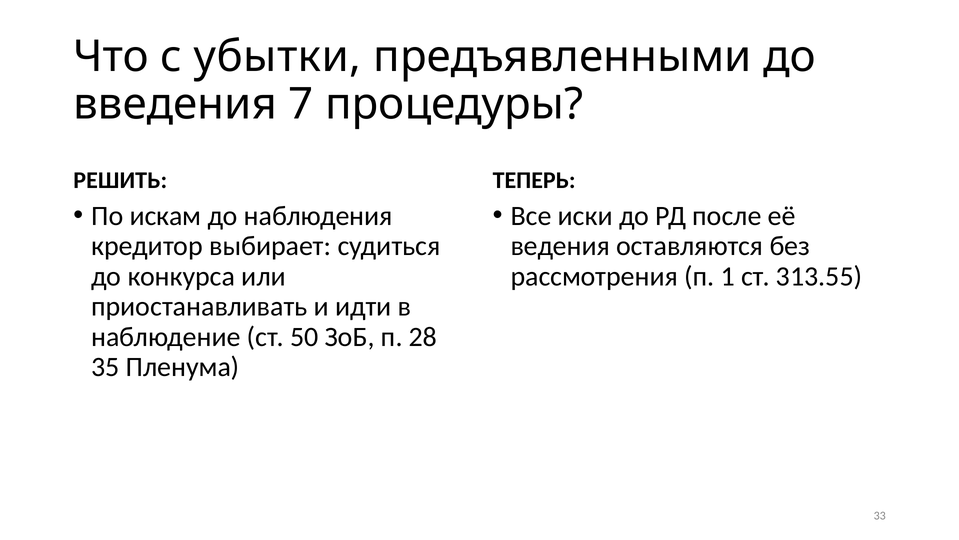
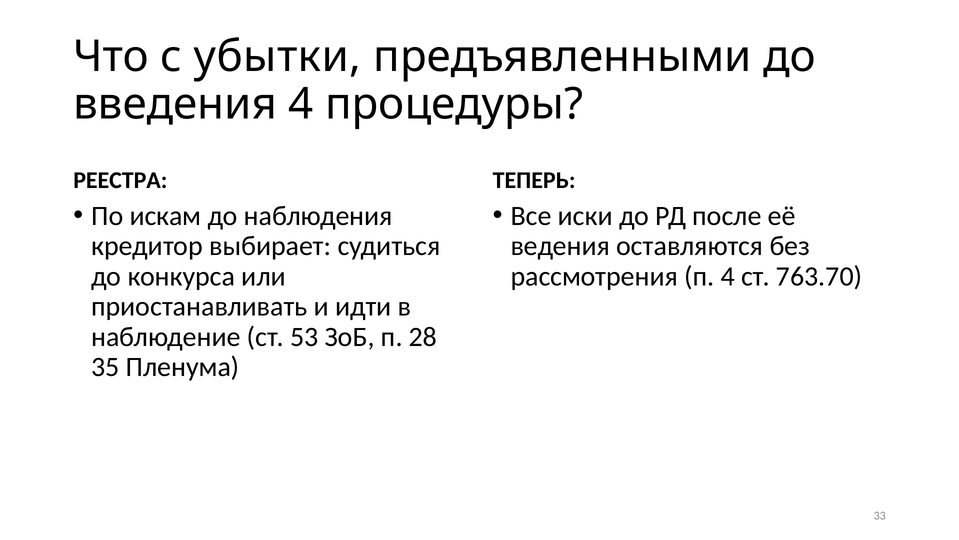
введения 7: 7 -> 4 (301, 104)
РЕШИТЬ: РЕШИТЬ -> РЕЕСТРА (120, 180)
п 1: 1 -> 4 (728, 276)
313.55: 313.55 -> 763.70 (819, 276)
50: 50 -> 53 (304, 336)
